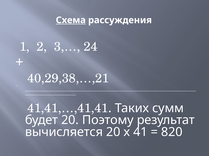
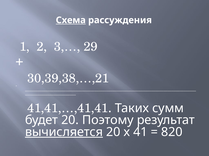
24: 24 -> 29 (91, 47)
40,29,38,…,21: 40,29,38,…,21 -> 30,39,38,…,21 (68, 79)
вычисляется underline: none -> present (64, 133)
